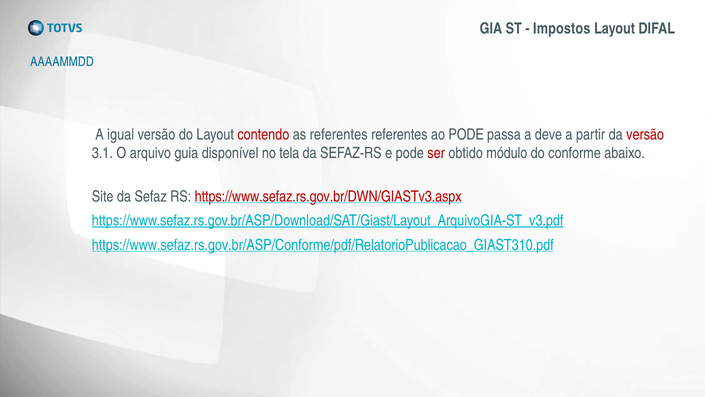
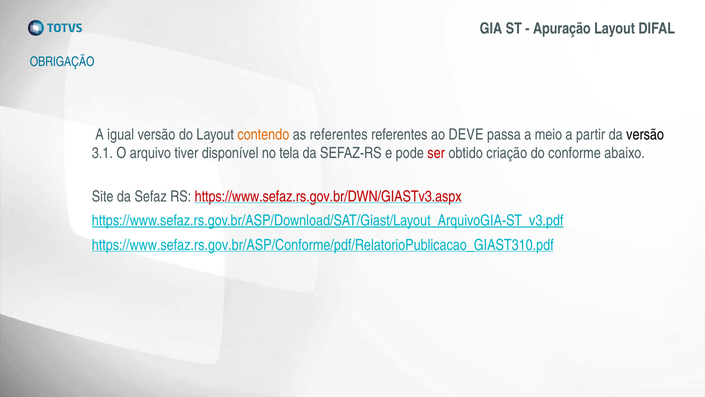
Impostos: Impostos -> Apuração (562, 29)
AAAAMMDD: AAAAMMDD -> OBRIGAÇÃO (62, 62)
contendo colour: red -> orange (263, 135)
ao PODE: PODE -> DEVE (466, 135)
deve: deve -> meio (548, 135)
versão colour: red -> black (645, 135)
guia: guia -> tiver (186, 153)
módulo: módulo -> criação (507, 153)
